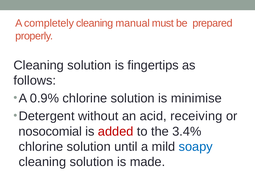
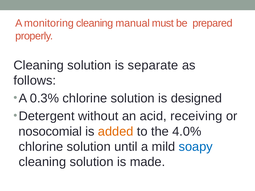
completely: completely -> monitoring (49, 23)
fingertips: fingertips -> separate (153, 65)
0.9%: 0.9% -> 0.3% (44, 98)
minimise: minimise -> designed (196, 98)
added colour: red -> orange (116, 132)
3.4%: 3.4% -> 4.0% (187, 132)
